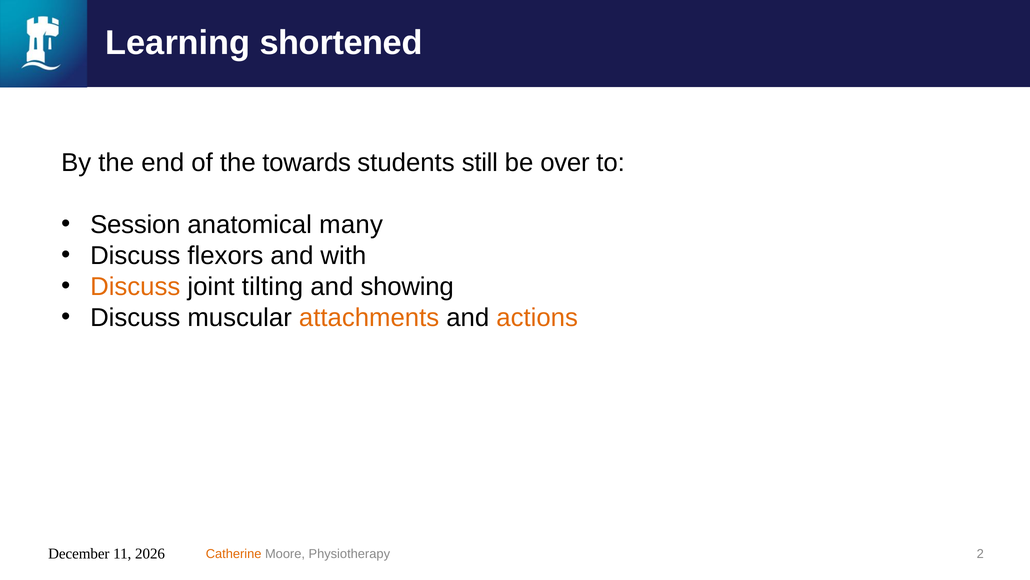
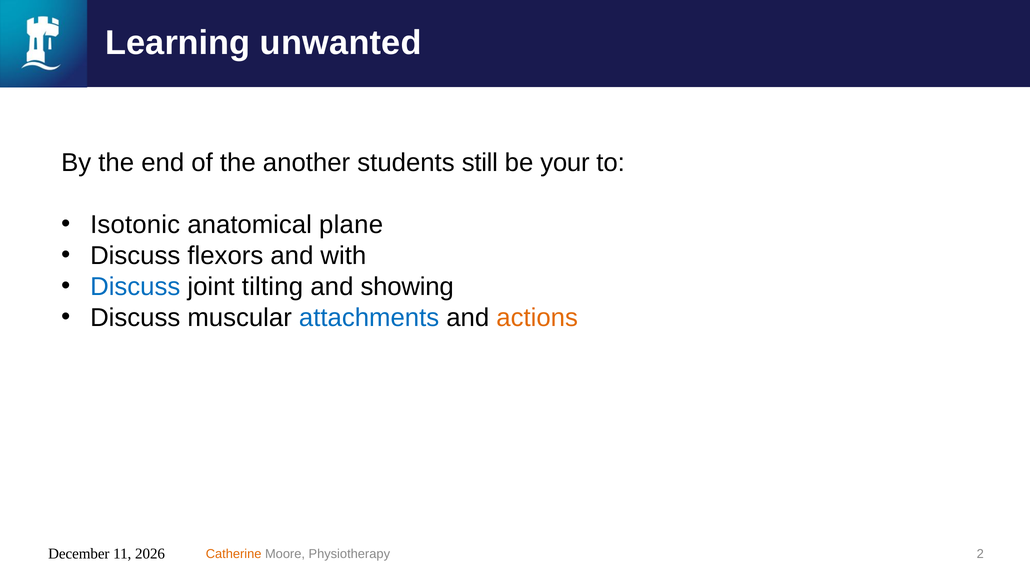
shortened: shortened -> unwanted (341, 43)
towards: towards -> another (307, 163)
over: over -> your (565, 163)
Session: Session -> Isotonic (135, 224)
many: many -> plane (351, 224)
Discuss colour: orange -> blue (135, 286)
attachments colour: orange -> blue (369, 317)
